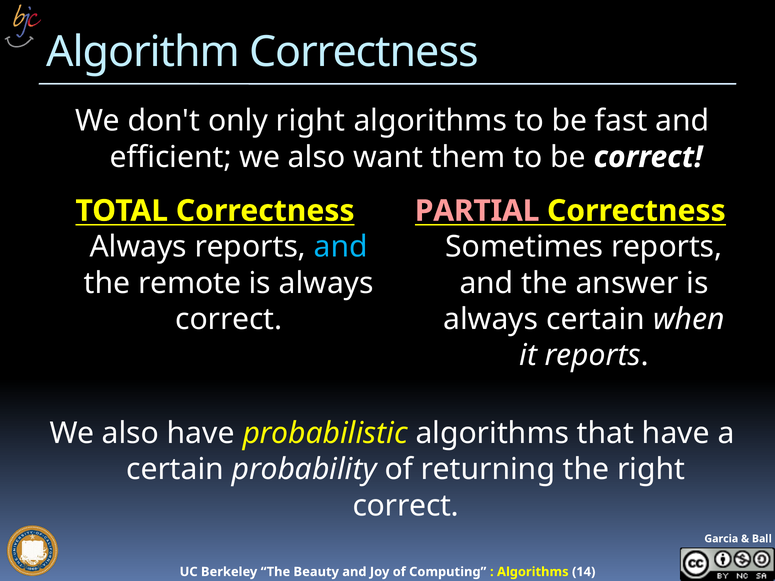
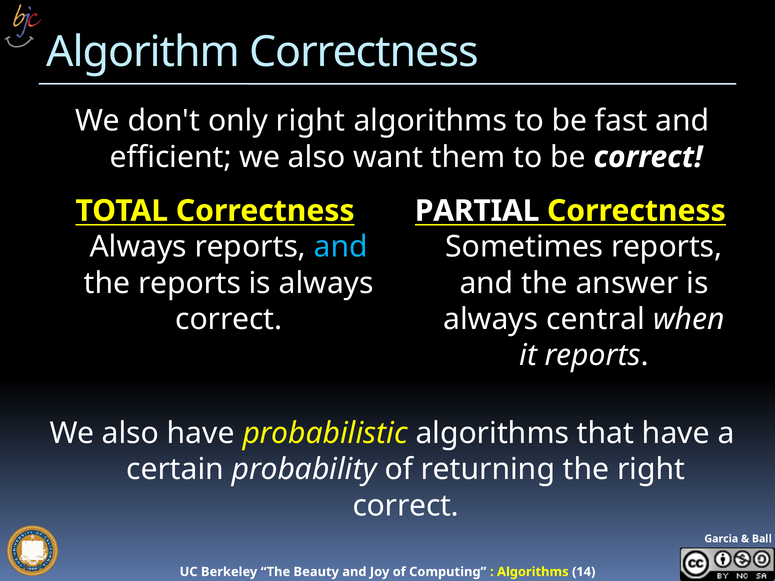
PARTIAL colour: pink -> white (477, 211)
the remote: remote -> reports (190, 283)
always certain: certain -> central (596, 319)
